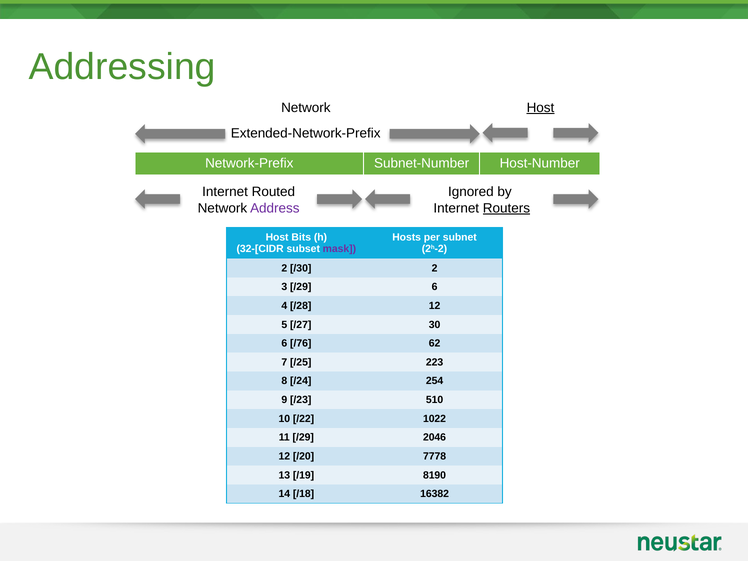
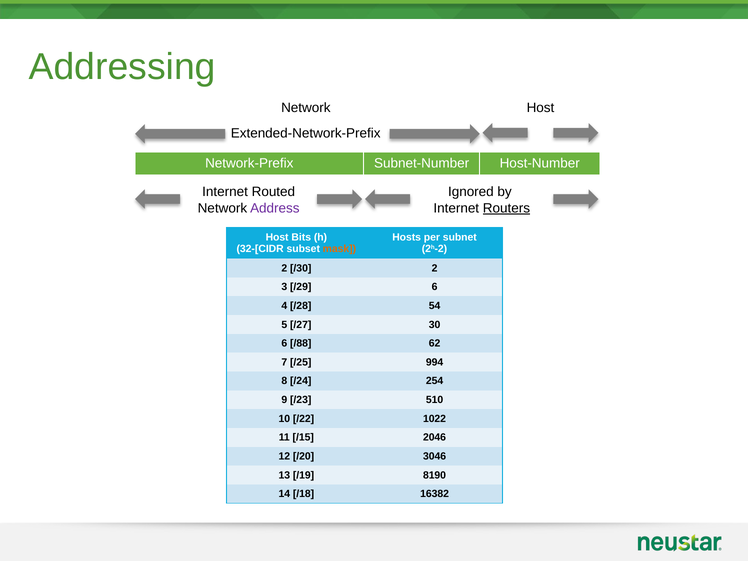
Host underline: present -> none (540, 108)
mask colour: purple -> orange (339, 249)
/28 12: 12 -> 54 (435, 306)
/76: /76 -> /88 (301, 343)
223: 223 -> 994 (435, 362)
11 /29: /29 -> /15 (303, 437)
7778: 7778 -> 3046 (435, 456)
